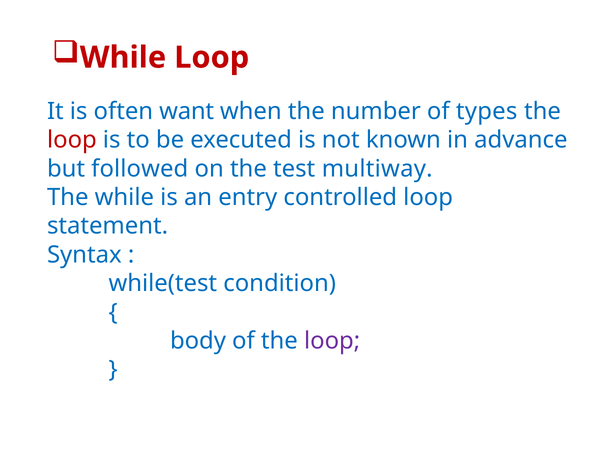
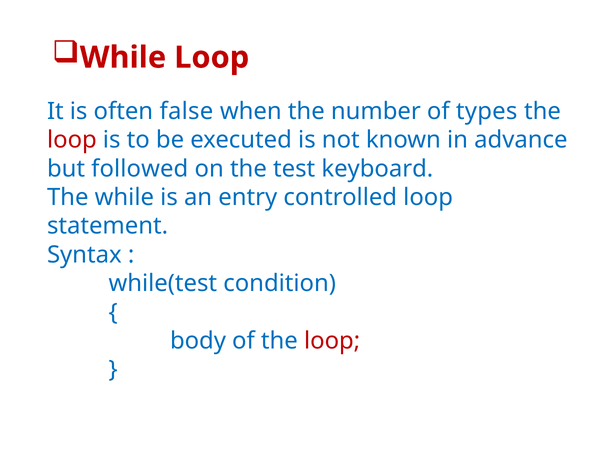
want: want -> false (186, 111)
multiway: multiway -> keyboard (377, 169)
loop colour: purple -> red (332, 341)
